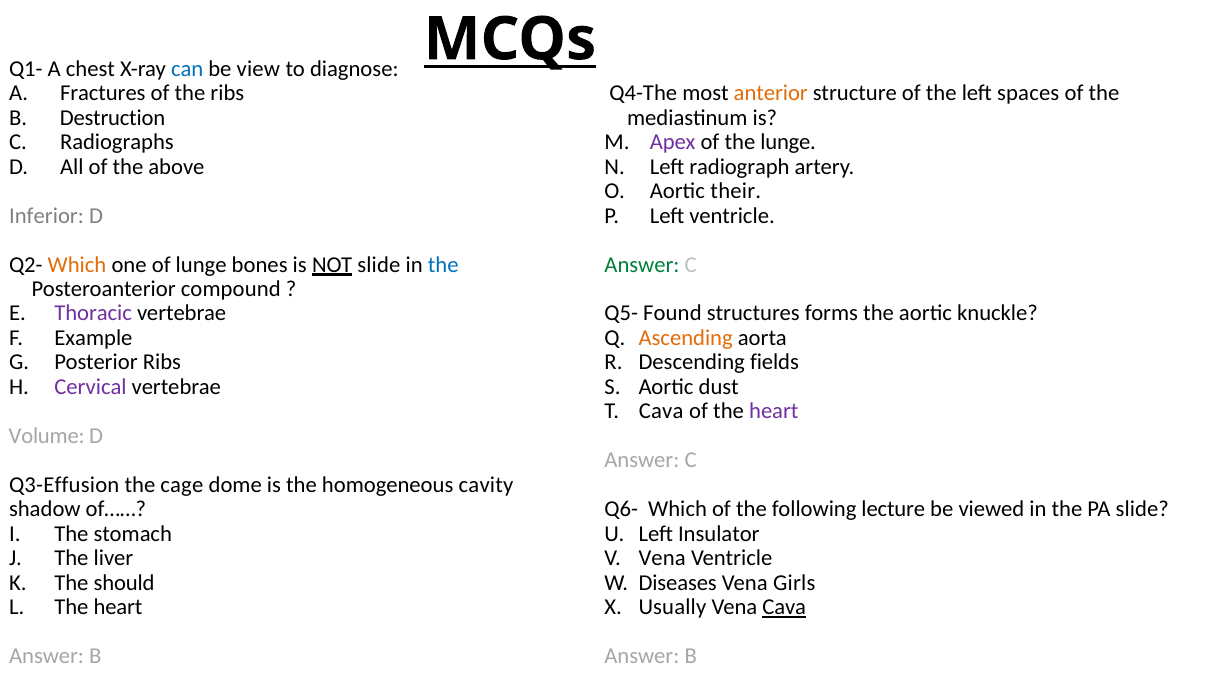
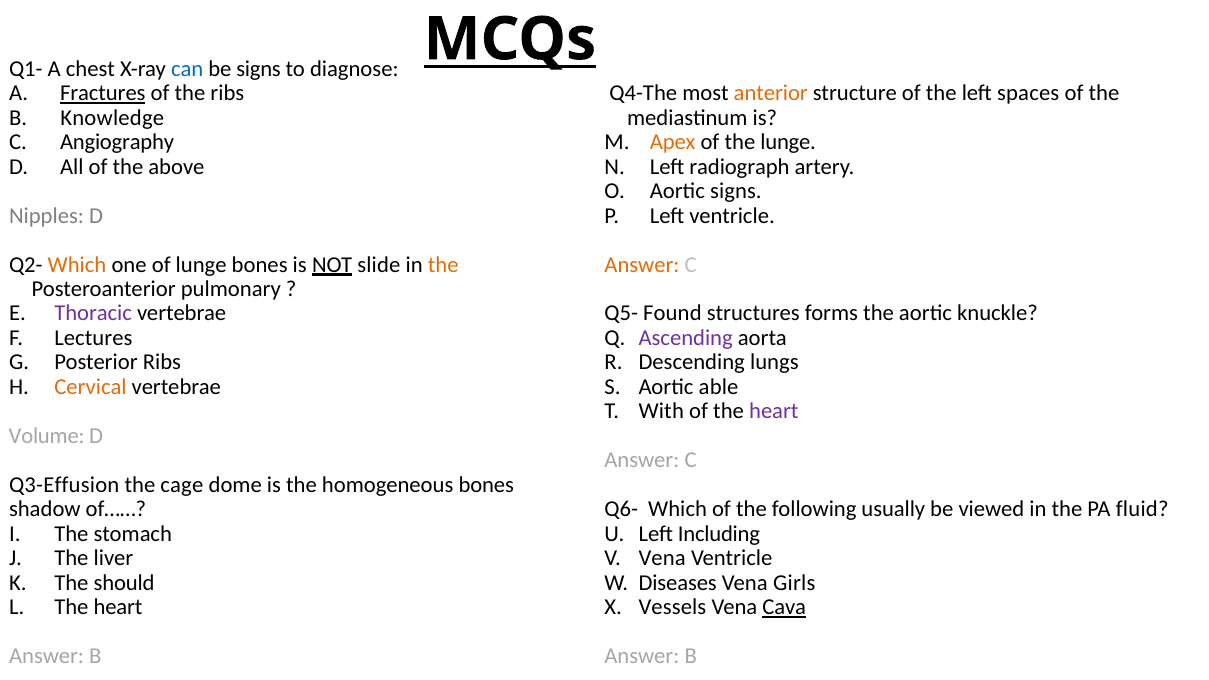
be view: view -> signs (259, 69)
Fractures underline: none -> present (103, 93)
Destruction: Destruction -> Knowledge (112, 118)
Apex colour: purple -> orange (673, 142)
Radiographs: Radiographs -> Angiography (117, 142)
Aortic their: their -> signs (736, 191)
Inferior: Inferior -> Nipples (47, 216)
the colour: blue -> orange (443, 265)
Answer colour: green -> orange (642, 265)
compound: compound -> pulmonary (231, 289)
Ascending colour: orange -> purple (686, 338)
Example: Example -> Lectures (93, 338)
fields: fields -> lungs (774, 362)
dust: dust -> able (719, 387)
Cervical colour: purple -> orange (91, 387)
Cava: Cava -> With (661, 411)
homogeneous cavity: cavity -> bones (486, 485)
lecture: lecture -> usually (893, 509)
PA slide: slide -> fluid (1142, 509)
Insulator: Insulator -> Including (719, 534)
Usually: Usually -> Vessels (672, 607)
